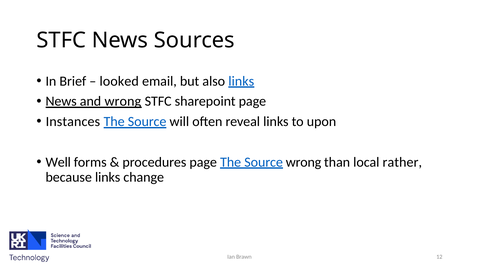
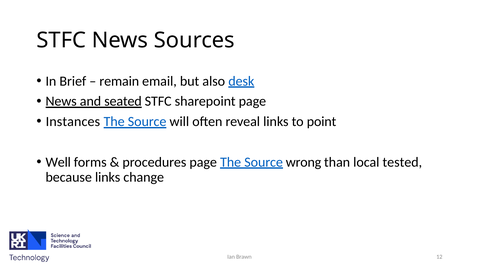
looked: looked -> remain (119, 81)
also links: links -> desk (241, 81)
and wrong: wrong -> seated (123, 102)
upon: upon -> point (322, 122)
rather: rather -> tested (402, 162)
